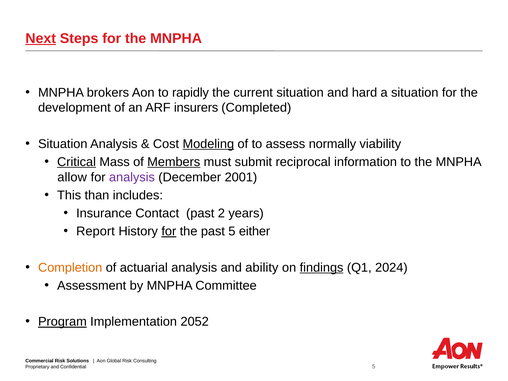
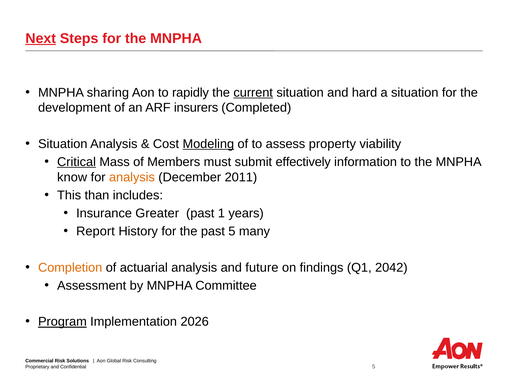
brokers: brokers -> sharing (108, 93)
current underline: none -> present (253, 93)
normally: normally -> property (332, 144)
Members underline: present -> none (174, 162)
reciprocal: reciprocal -> effectively (303, 162)
allow: allow -> know (72, 177)
analysis colour: purple -> orange (132, 177)
2001: 2001 -> 2011 (241, 177)
Contact: Contact -> Greater (157, 213)
2: 2 -> 1 (221, 213)
for underline: present -> none (169, 231)
either: either -> many (254, 231)
ability: ability -> future (262, 268)
findings underline: present -> none (322, 268)
2024: 2024 -> 2042 (391, 268)
2052: 2052 -> 2026 (195, 322)
